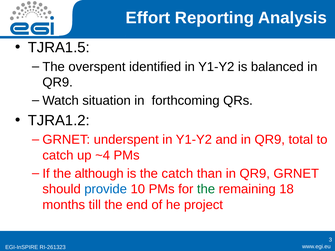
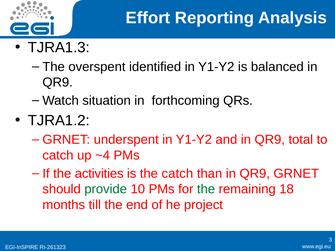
TJRA1.5: TJRA1.5 -> TJRA1.3 (59, 48)
although: although -> activities (99, 174)
provide colour: blue -> green (106, 189)
